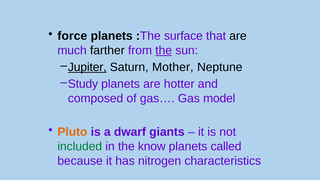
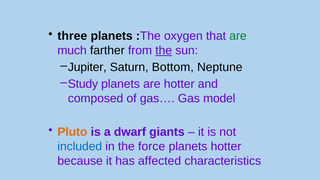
force: force -> three (72, 36)
surface: surface -> oxygen (183, 36)
are colour: black -> green (238, 36)
Jupiter underline: present -> none (87, 67)
Mother: Mother -> Bottom (173, 67)
included colour: green -> blue (80, 146)
know: know -> force (152, 146)
planets called: called -> hotter (226, 146)
nitrogen: nitrogen -> affected (160, 161)
